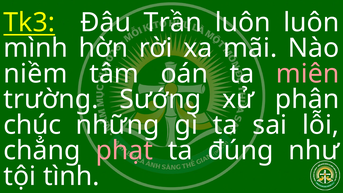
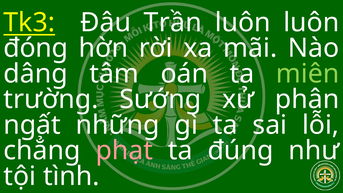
mình: mình -> đóng (36, 48)
niềm: niềm -> dâng (36, 74)
miên colour: pink -> light green (308, 74)
chúc: chúc -> ngất (32, 125)
